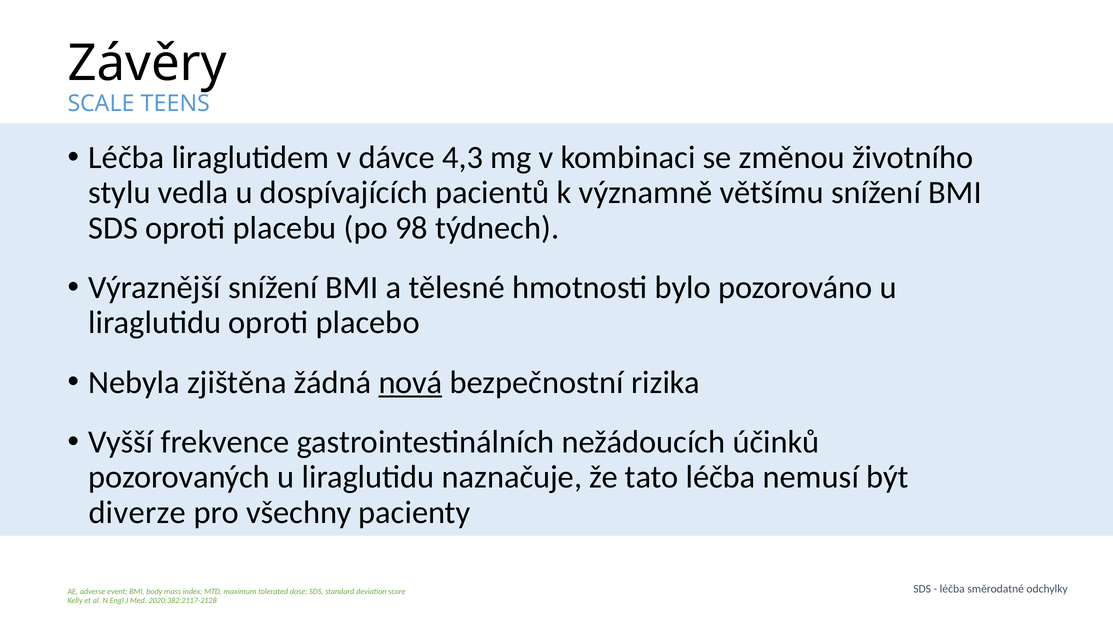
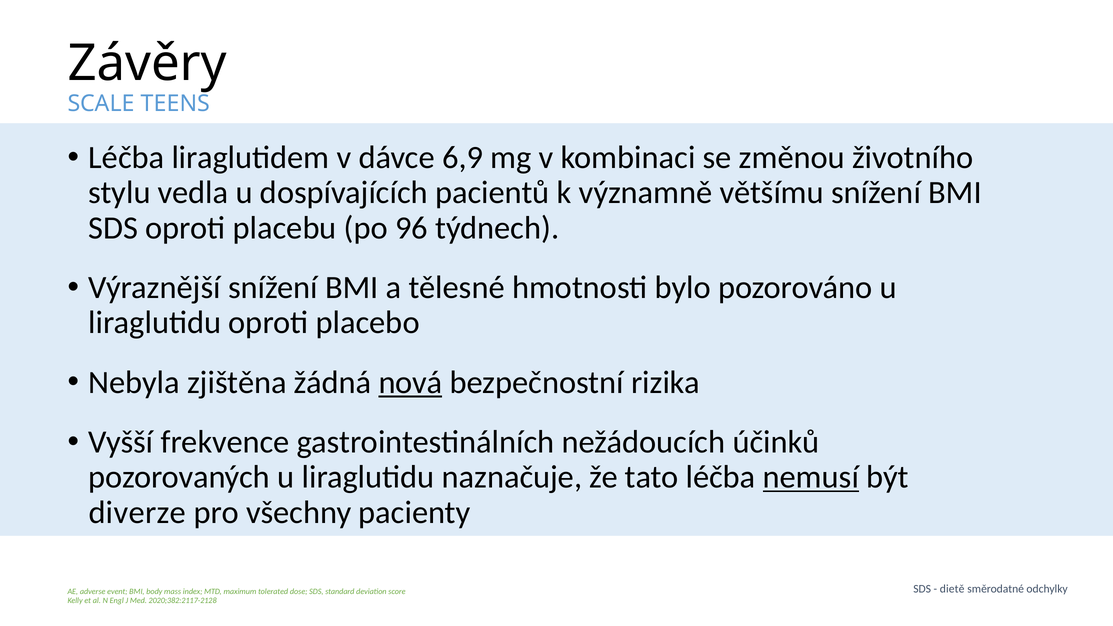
4,3: 4,3 -> 6,9 (463, 158)
98: 98 -> 96 (411, 228)
nemusí underline: none -> present (811, 477)
léčba: léčba -> dietě (952, 589)
